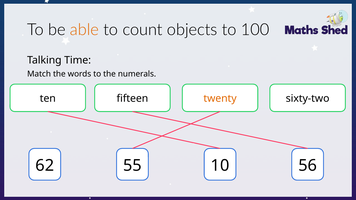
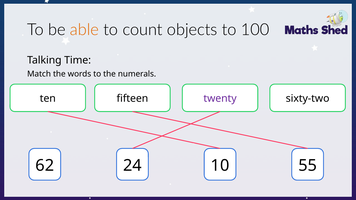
twenty colour: orange -> purple (220, 99)
55: 55 -> 24 (132, 166)
56: 56 -> 55 (308, 166)
